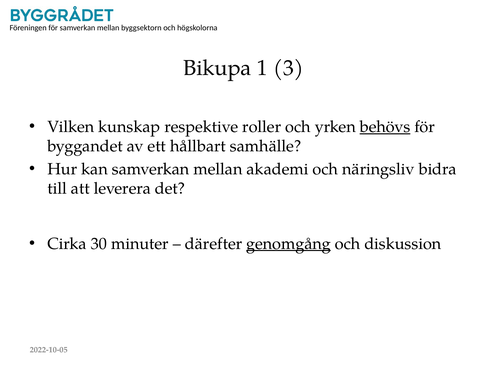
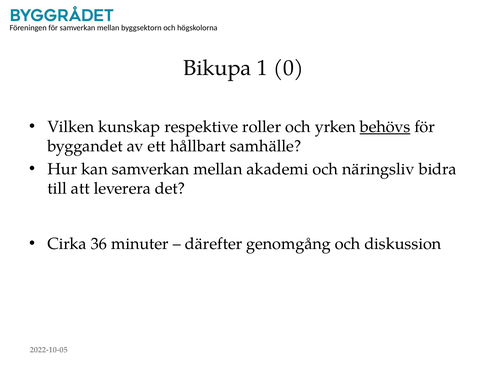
3: 3 -> 0 (288, 68)
30: 30 -> 36 (99, 244)
genomgång underline: present -> none (289, 244)
